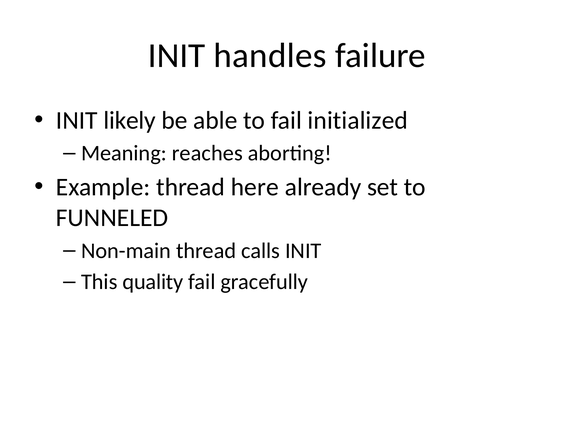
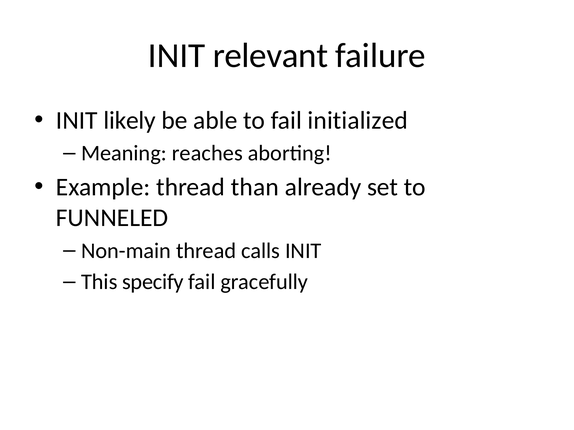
handles: handles -> relevant (270, 56)
here: here -> than (255, 187)
quality: quality -> specify (153, 282)
